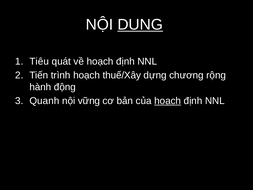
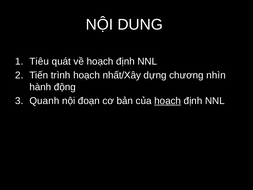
DUNG underline: present -> none (140, 24)
thuế/Xây: thuế/Xây -> nhất/Xây (122, 75)
rộng: rộng -> nhìn (216, 75)
vững: vững -> đoạn (89, 101)
